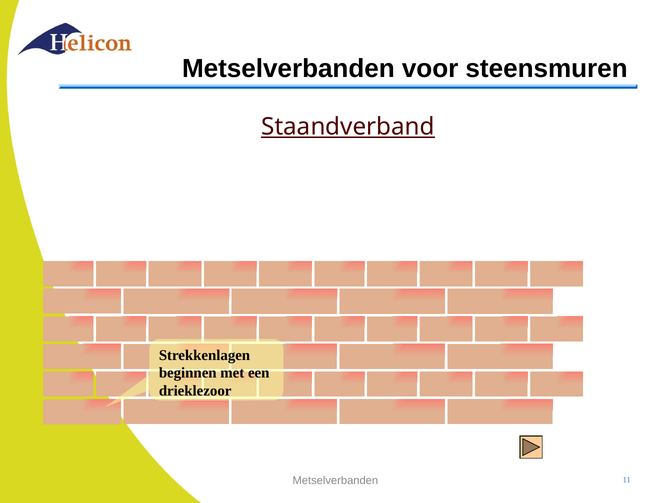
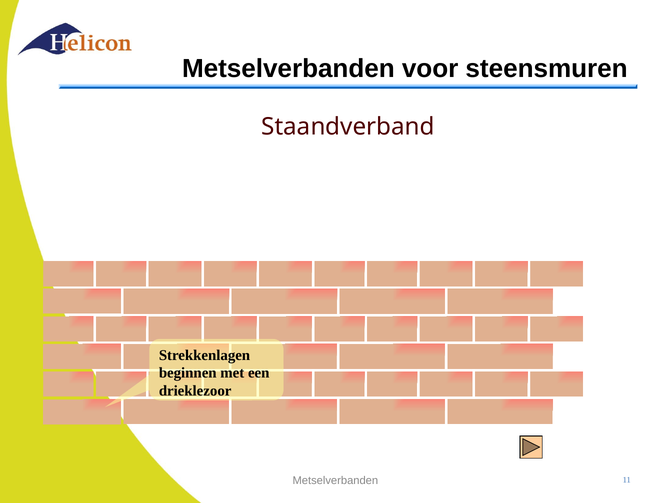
Staandverband underline: present -> none (348, 127)
